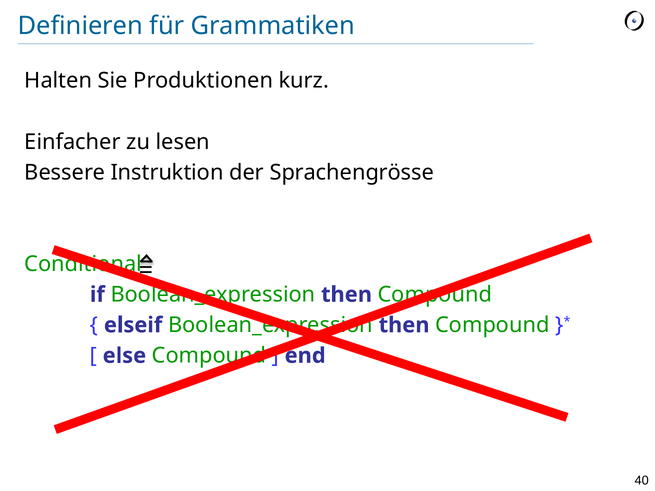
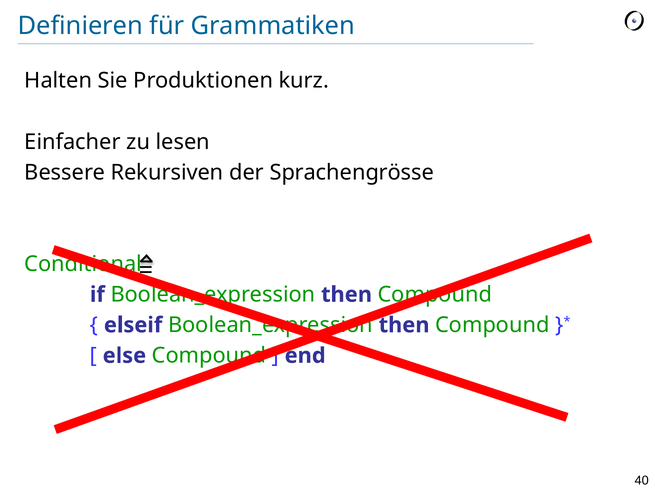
Instruktion: Instruktion -> Rekursiven (167, 172)
